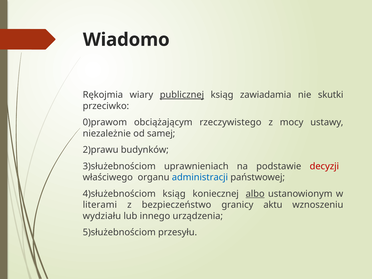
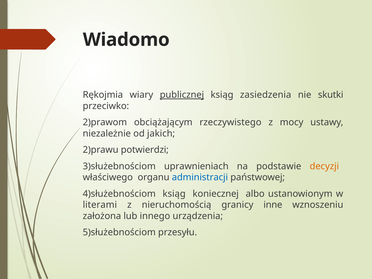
zawiadamia: zawiadamia -> zasiedzenia (266, 95)
0)prawom: 0)prawom -> 2)prawom (105, 122)
samej: samej -> jakich (161, 134)
budynków: budynków -> potwierdzi (145, 150)
decyzji colour: red -> orange (324, 166)
albo underline: present -> none (255, 194)
bezpieczeństwo: bezpieczeństwo -> nieruchomością (177, 205)
aktu: aktu -> inne (273, 205)
wydziału: wydziału -> założona (102, 216)
